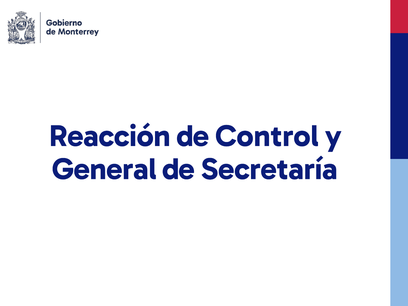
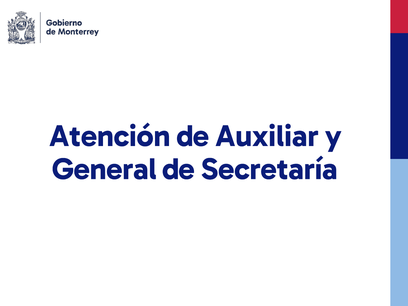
Reacción: Reacción -> Atención (110, 136)
Control: Control -> Auxiliar (267, 136)
